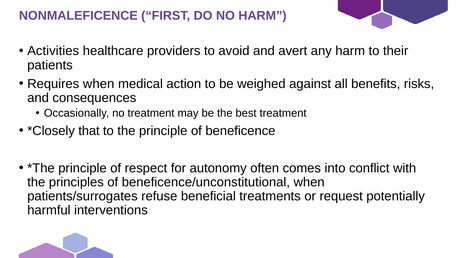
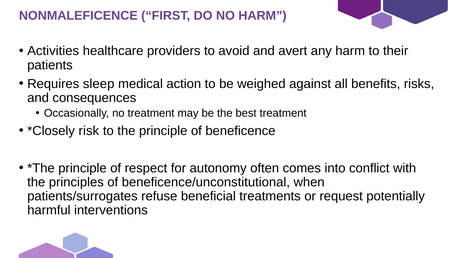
Requires when: when -> sleep (99, 84)
that: that -> risk (89, 131)
